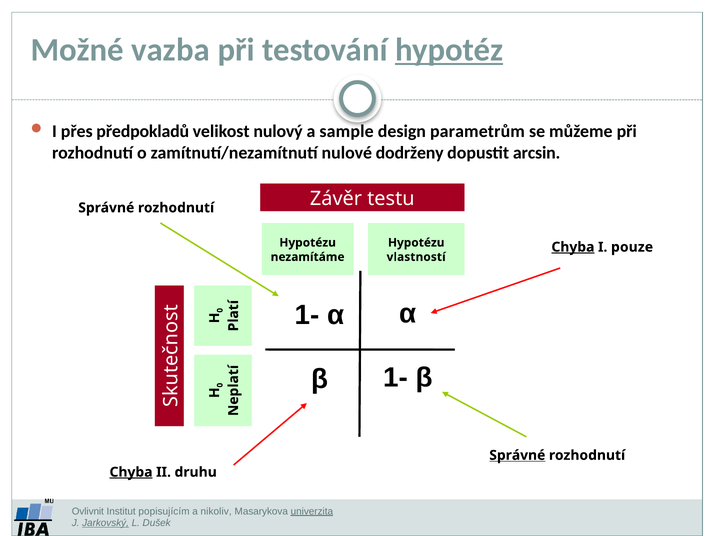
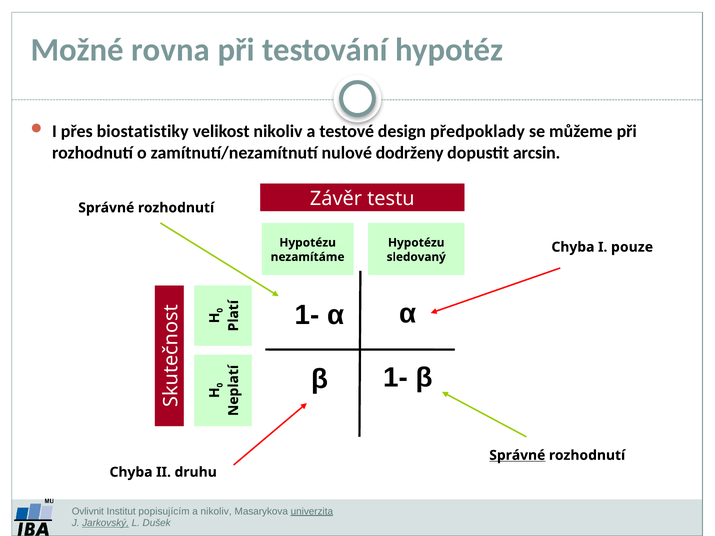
vazba: vazba -> rovna (171, 50)
hypotéz underline: present -> none (449, 50)
předpokladů: předpokladů -> biostatistiky (143, 132)
velikost nulový: nulový -> nikoliv (278, 132)
sample: sample -> testové (347, 132)
parametrům: parametrům -> předpoklady (477, 132)
Chyba underline: present -> none (573, 247)
vlastností: vlastností -> sledovaný (416, 257)
Chyba underline: present -> none (131, 472)
